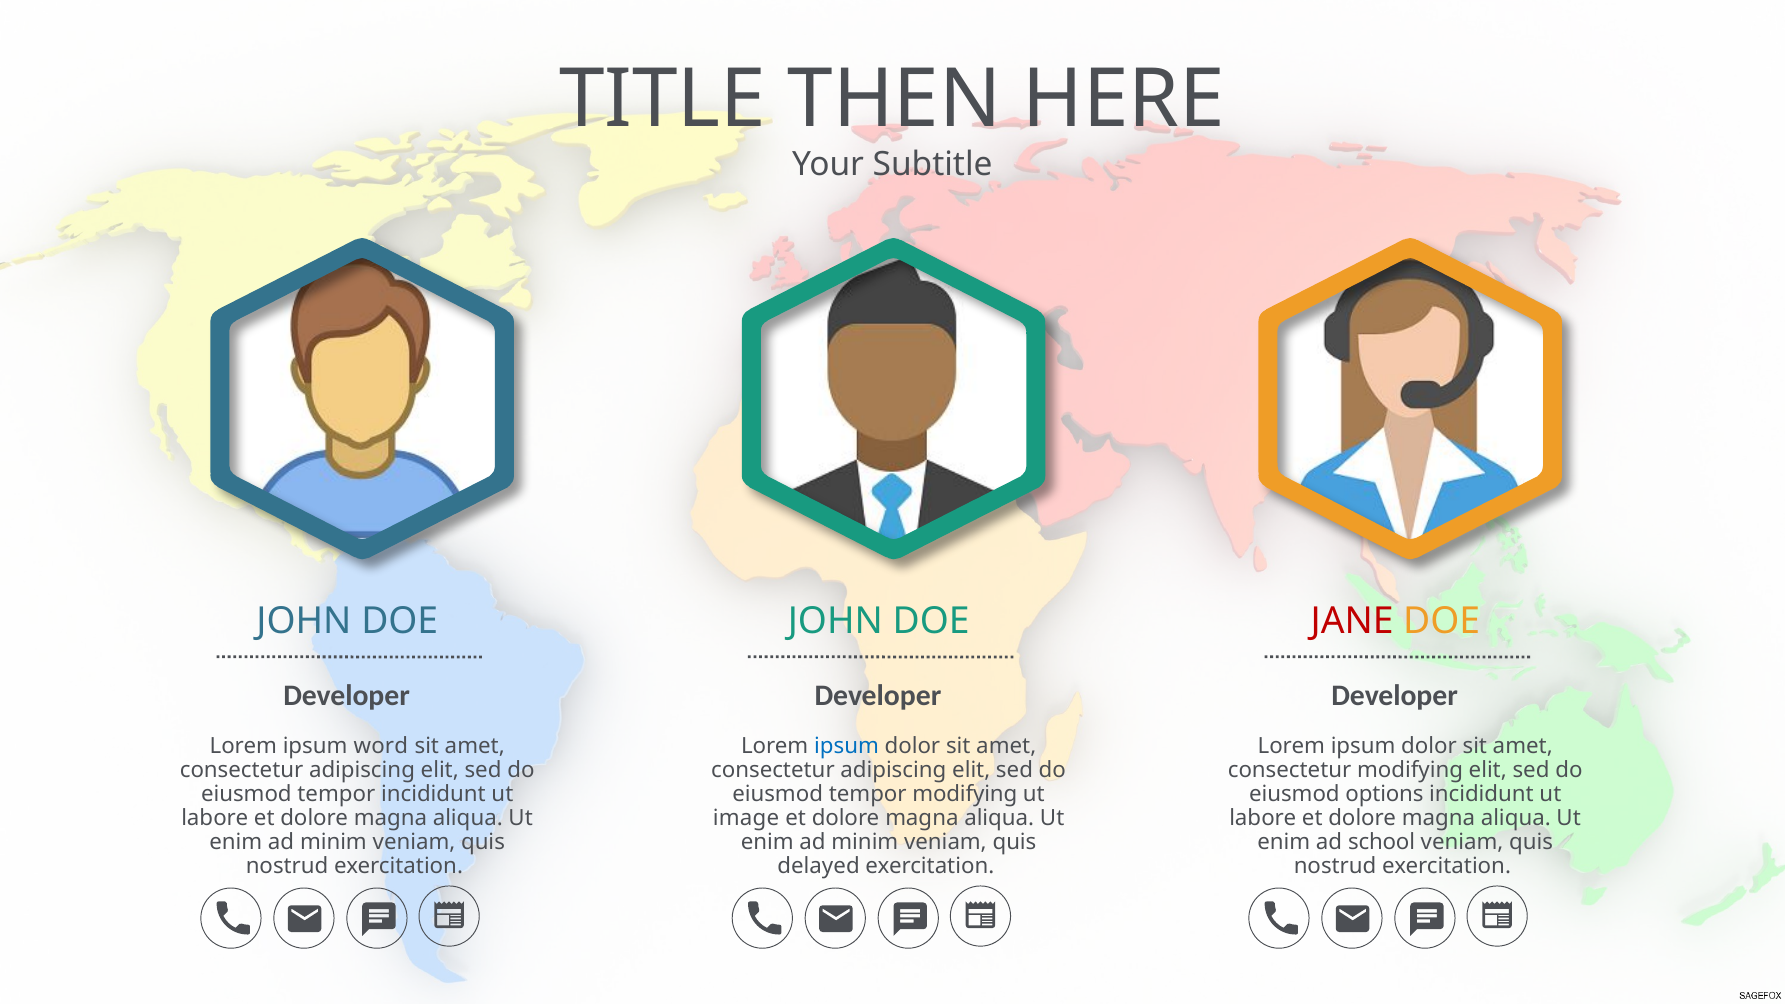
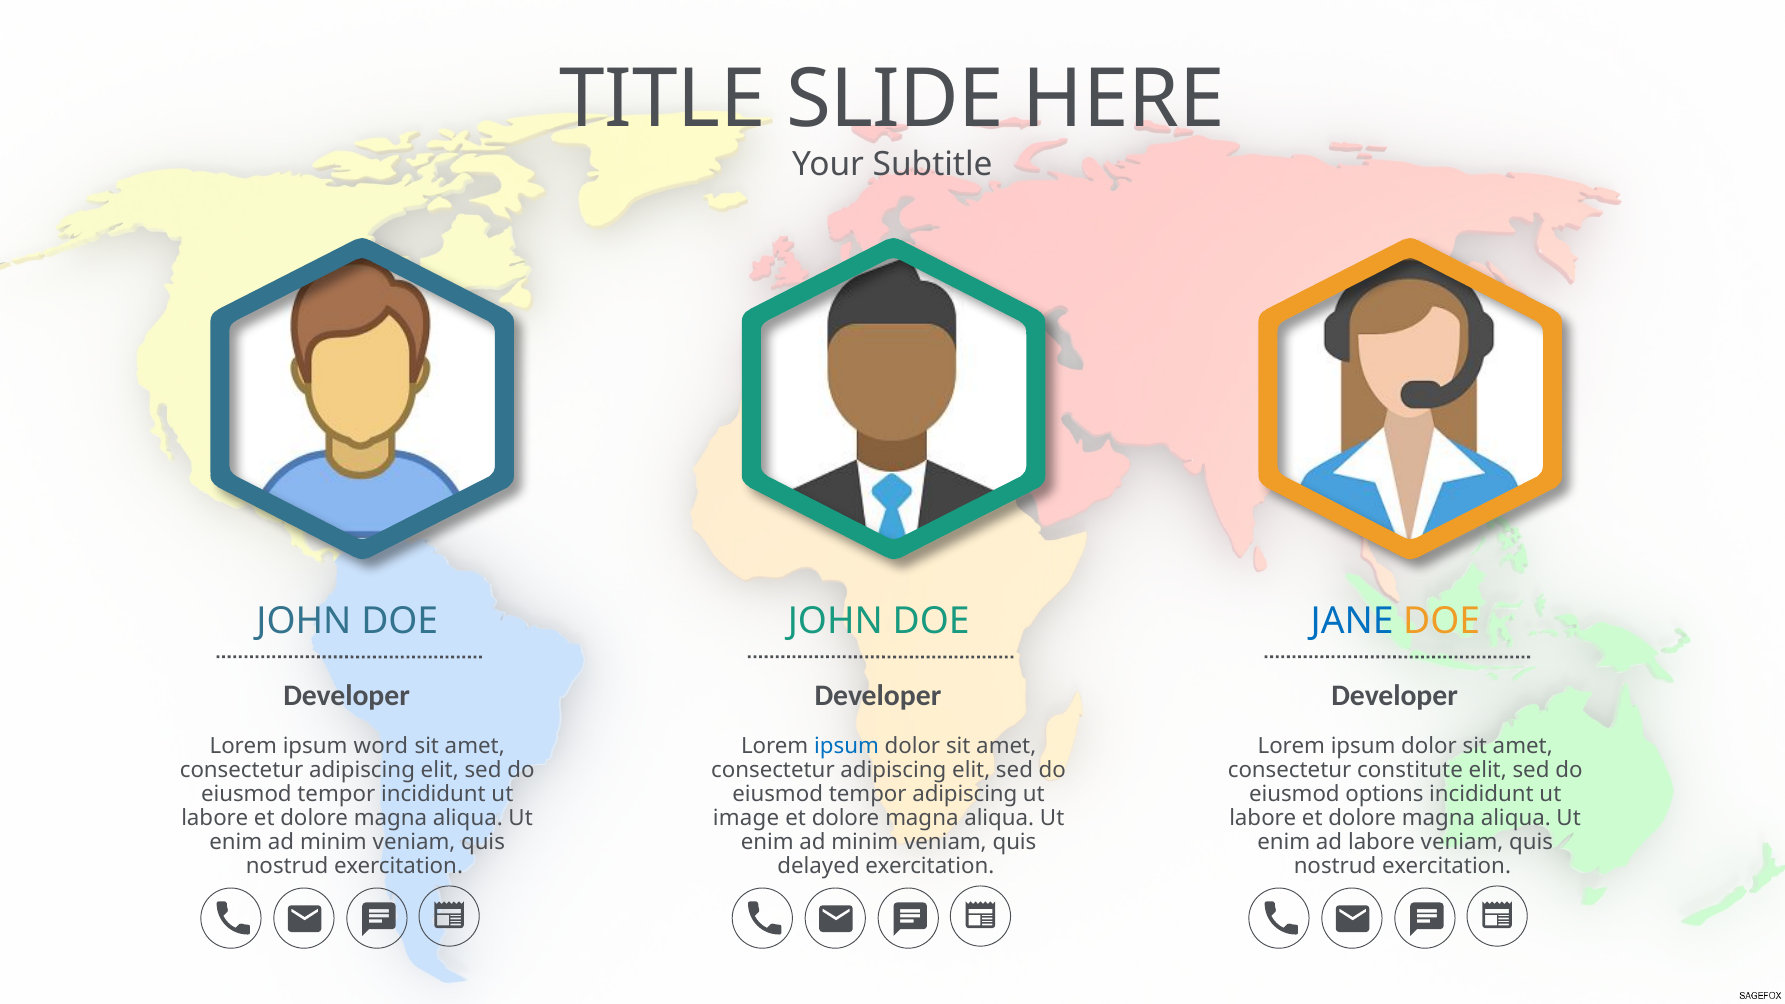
THEN: THEN -> SLIDE (895, 99)
JANE colour: red -> blue (1352, 621)
consectetur modifying: modifying -> constitute (1410, 770)
tempor modifying: modifying -> adipiscing (965, 794)
ad school: school -> labore (1381, 842)
